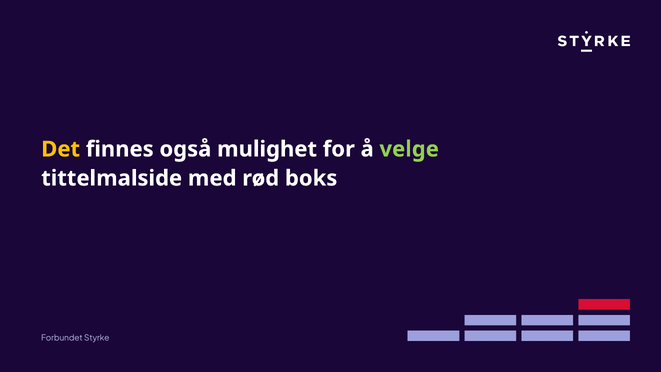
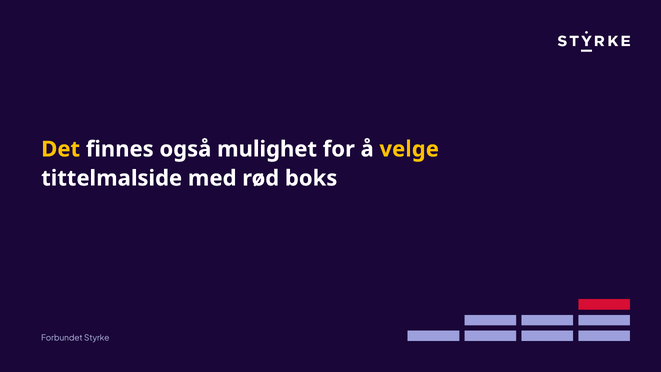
velge colour: light green -> yellow (409, 149)
